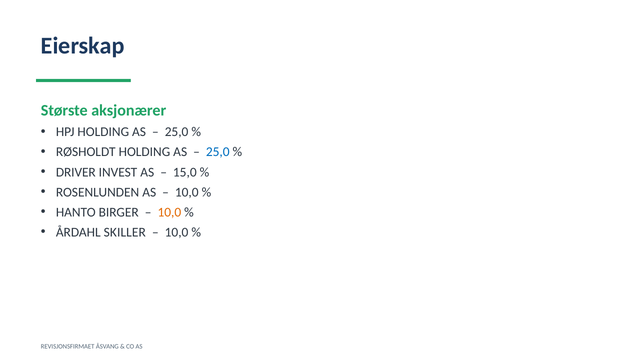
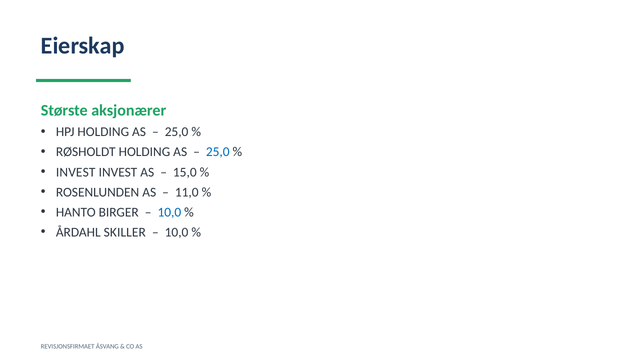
DRIVER: DRIVER -> INVEST (76, 172)
10,0: 10,0 -> 11,0 (187, 192)
10,0 colour: orange -> blue (169, 212)
